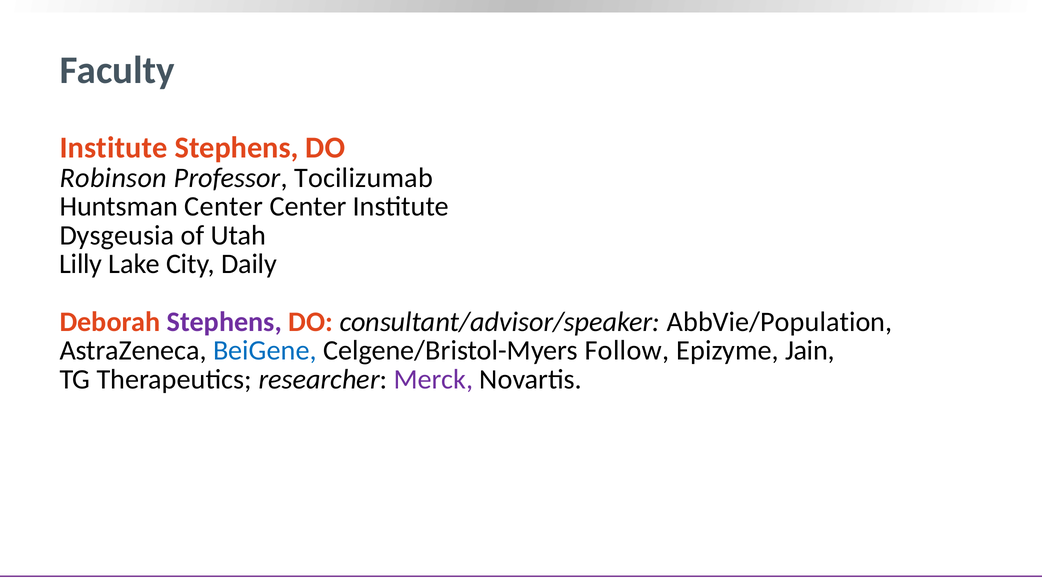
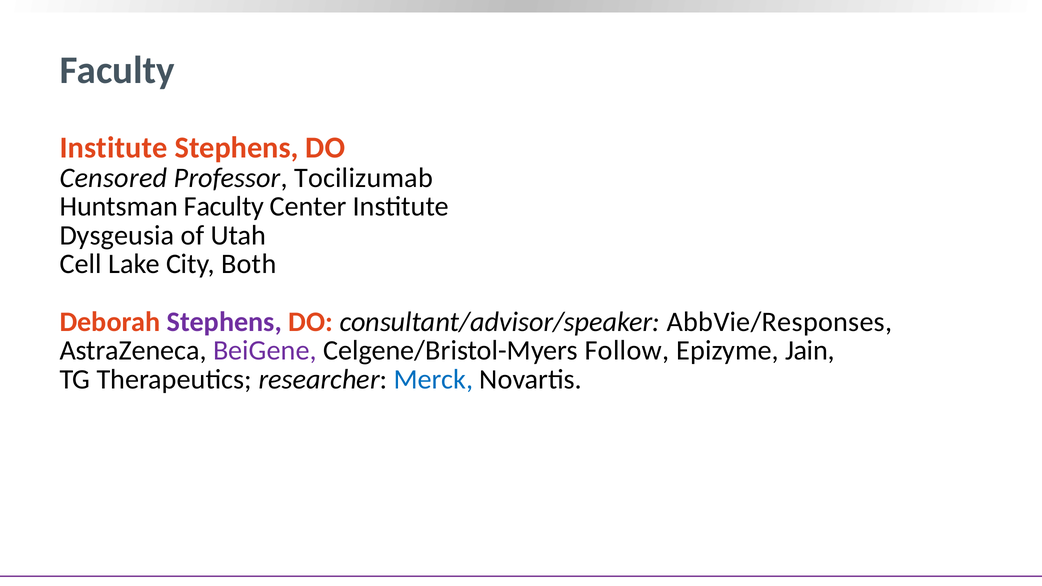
Robinson: Robinson -> Censored (113, 178)
Huntsman Center: Center -> Faculty (224, 207)
Lilly: Lilly -> Cell (81, 264)
Daily: Daily -> Both (249, 264)
AbbVie/Population: AbbVie/Population -> AbbVie/Responses (779, 322)
BeiGene colour: blue -> purple (265, 351)
Merck colour: purple -> blue (433, 379)
